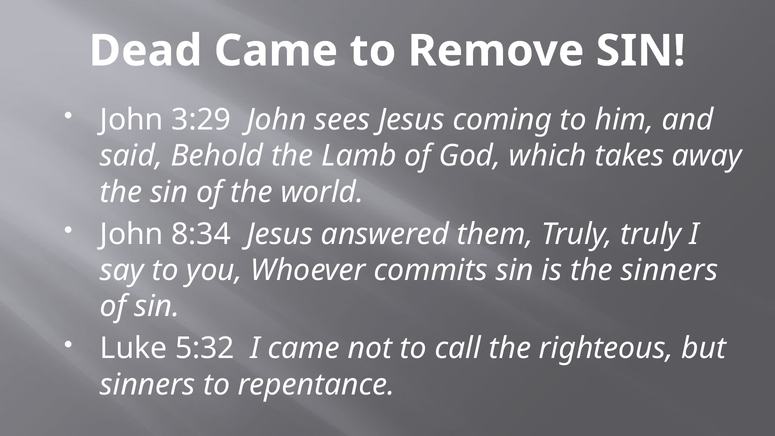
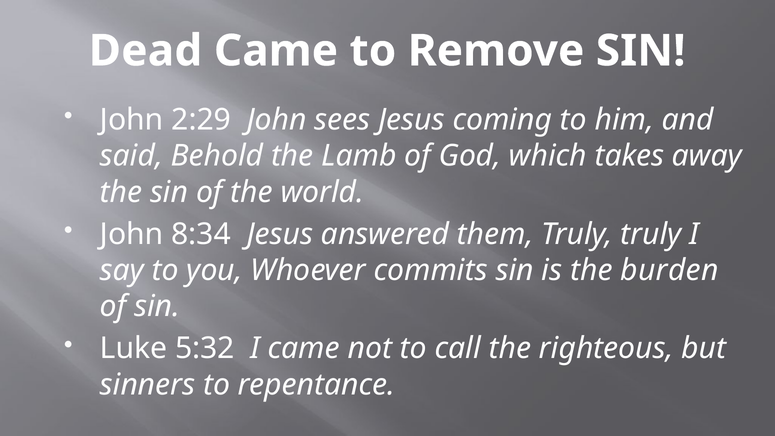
3:29: 3:29 -> 2:29 (201, 120)
the sinners: sinners -> burden (669, 270)
